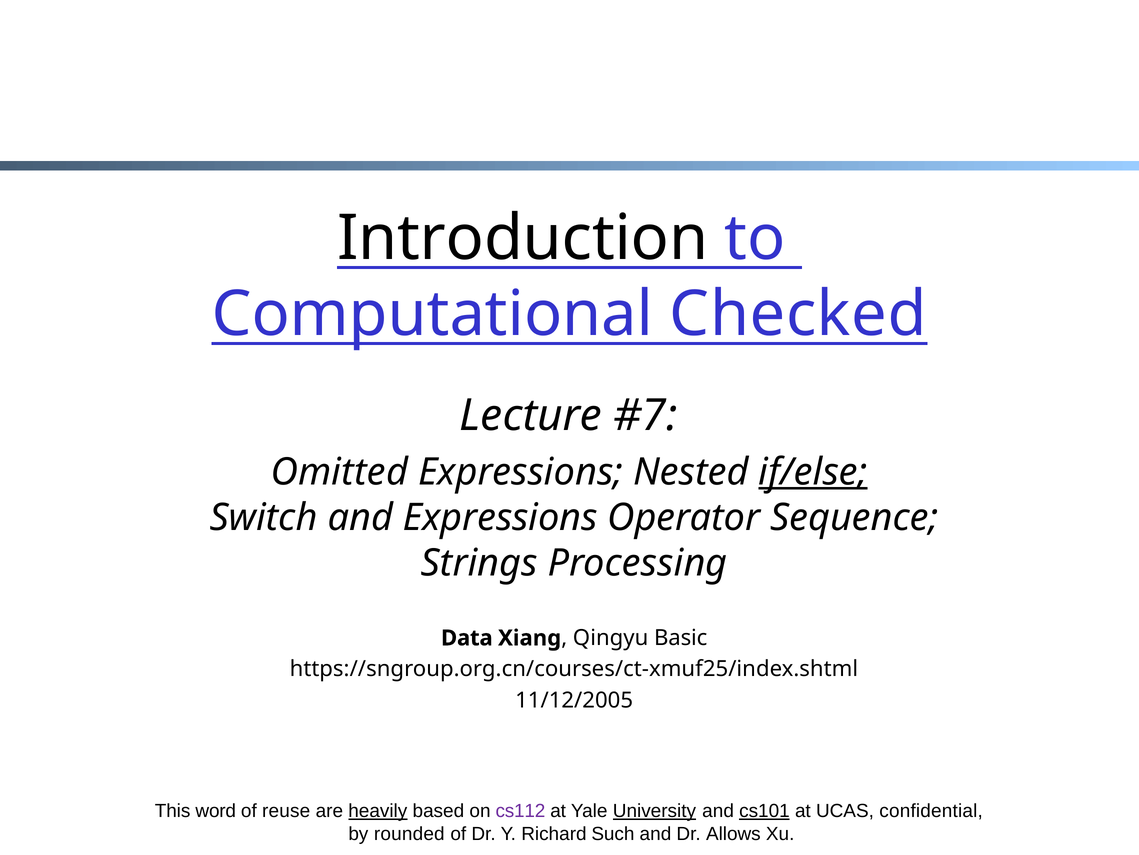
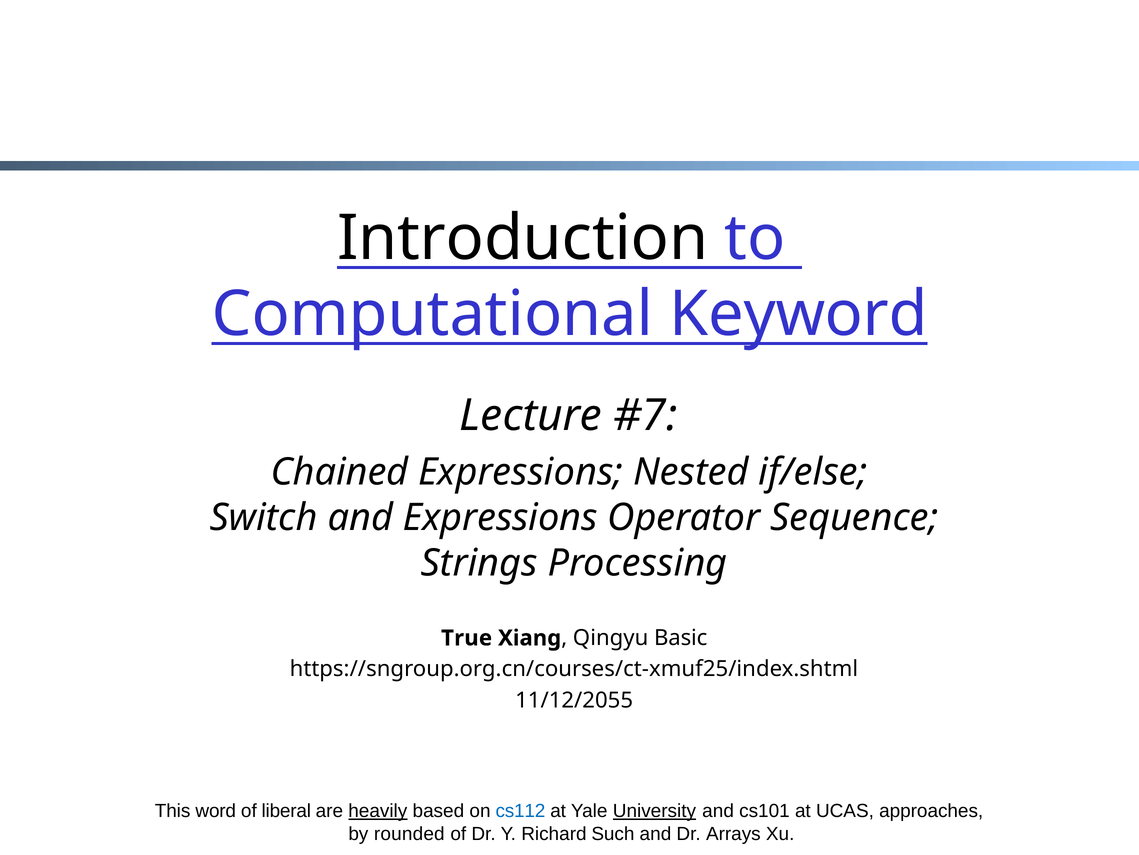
Checked: Checked -> Keyword (798, 314)
Omitted: Omitted -> Chained (339, 472)
if/else underline: present -> none (813, 472)
Data: Data -> True (467, 638)
11/12/2005: 11/12/2005 -> 11/12/2055 (574, 700)
reuse: reuse -> liberal (286, 810)
cs112 colour: purple -> blue (520, 810)
cs101 underline: present -> none (764, 810)
confidential: confidential -> approaches (931, 810)
Allows: Allows -> Arrays (733, 833)
